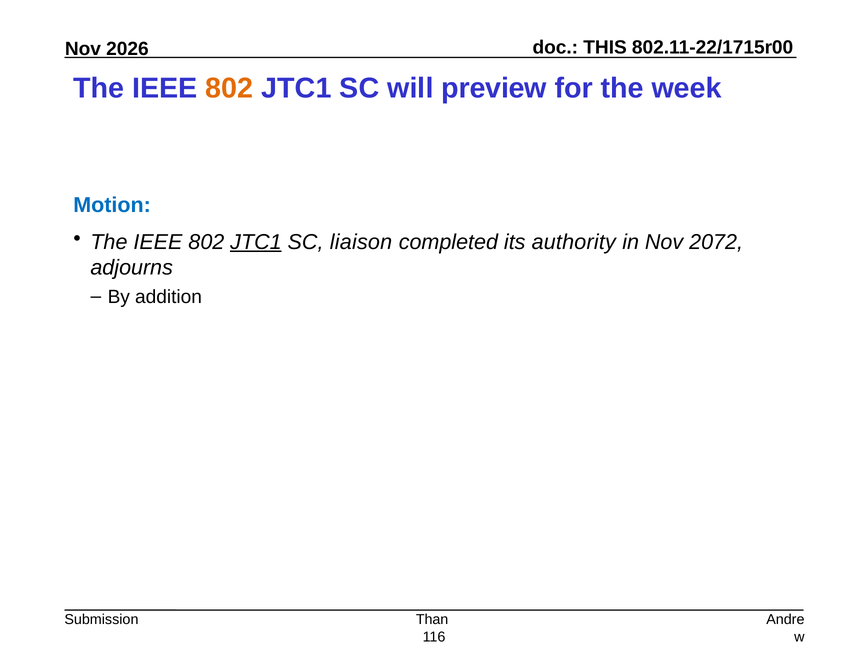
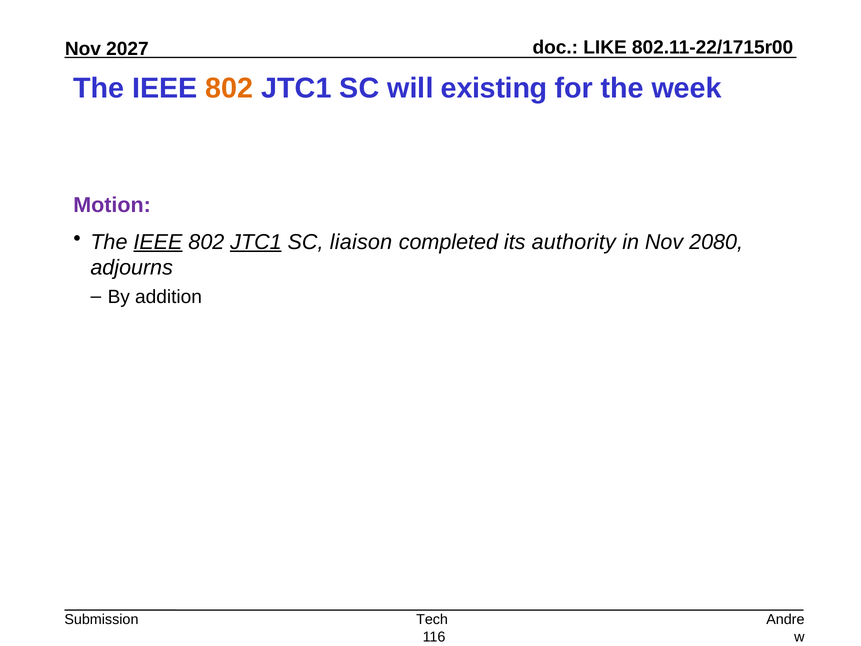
THIS: THIS -> LIKE (605, 47)
2026: 2026 -> 2027 (127, 49)
preview: preview -> existing (494, 88)
Motion colour: blue -> purple (112, 205)
IEEE underline: none -> present (158, 242)
2072: 2072 -> 2080 (716, 242)
Than: Than -> Tech (432, 619)
